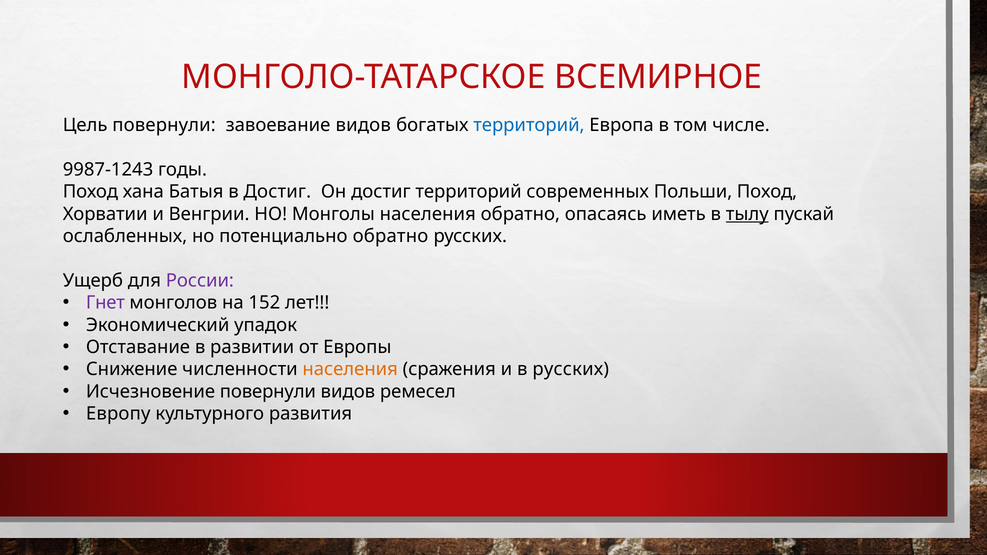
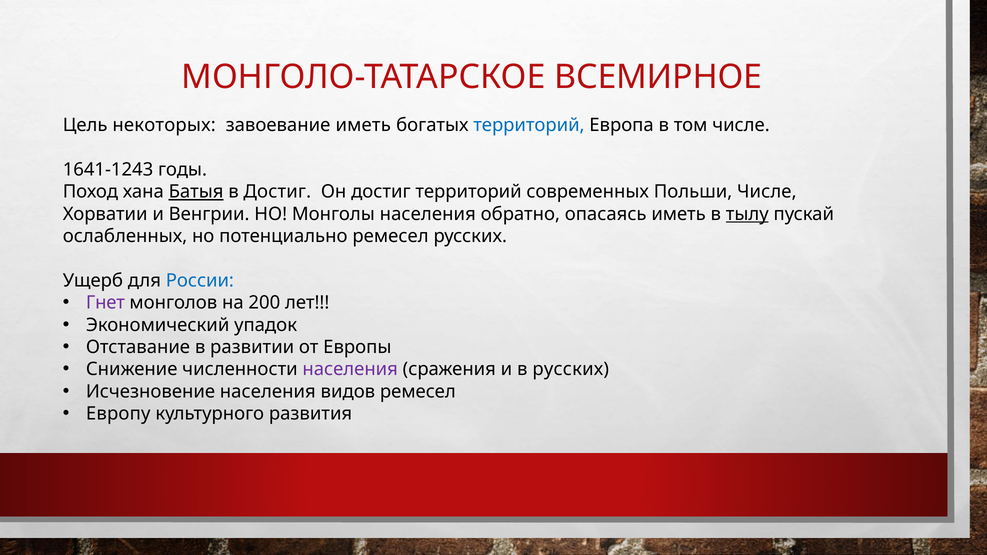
Цель повернули: повернули -> некоторых (164, 125)
завоевание видов: видов -> иметь (363, 125)
9987-1243: 9987-1243 -> 1641-1243 (108, 170)
Батыя underline: none -> present (196, 192)
Польши Поход: Поход -> Числе (767, 192)
потенциально обратно: обратно -> ремесел (391, 236)
России colour: purple -> blue (200, 281)
152: 152 -> 200 (264, 303)
населения colour: orange -> purple (350, 369)
Исчезновение повернули: повернули -> населения (268, 392)
